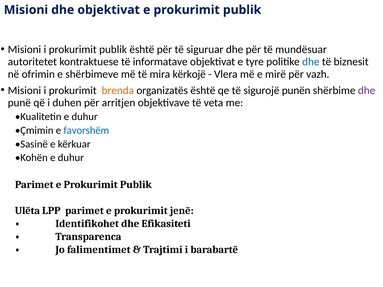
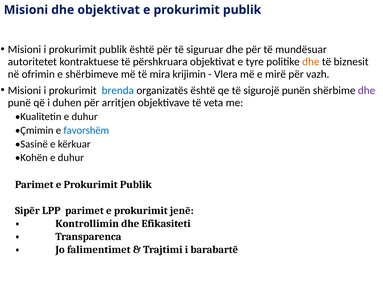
informatave: informatave -> përshkruara (160, 62)
dhe colour: blue -> orange (311, 62)
kërkojë: kërkojë -> krijimin (189, 74)
brenda colour: orange -> blue (118, 90)
Ulëta: Ulëta -> Sipër (27, 211)
Identifikohet: Identifikohet -> Kontrollimin (87, 224)
